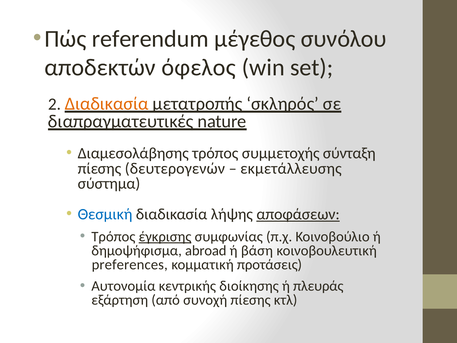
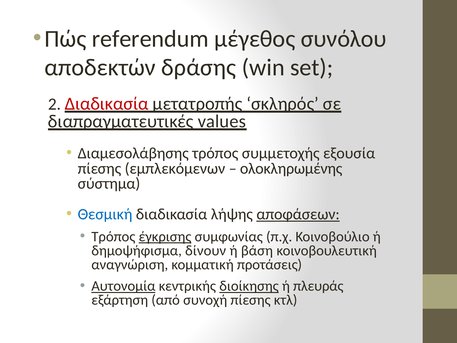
όφελος: όφελος -> δράσης (199, 68)
Διαδικασία colour: orange -> red (107, 104)
nature: nature -> values (222, 121)
σύνταξη: σύνταξη -> εξουσία (349, 153)
δευτερογενών: δευτερογενών -> εμπλεκόμενων (175, 168)
εκμετάλλευσης: εκμετάλλευσης -> ολοκληρωμένης (291, 168)
abroad: abroad -> δίνουν (206, 250)
preferences: preferences -> αναγνώριση (130, 264)
Αυτονομία underline: none -> present (123, 286)
διοίκησης underline: none -> present (249, 286)
